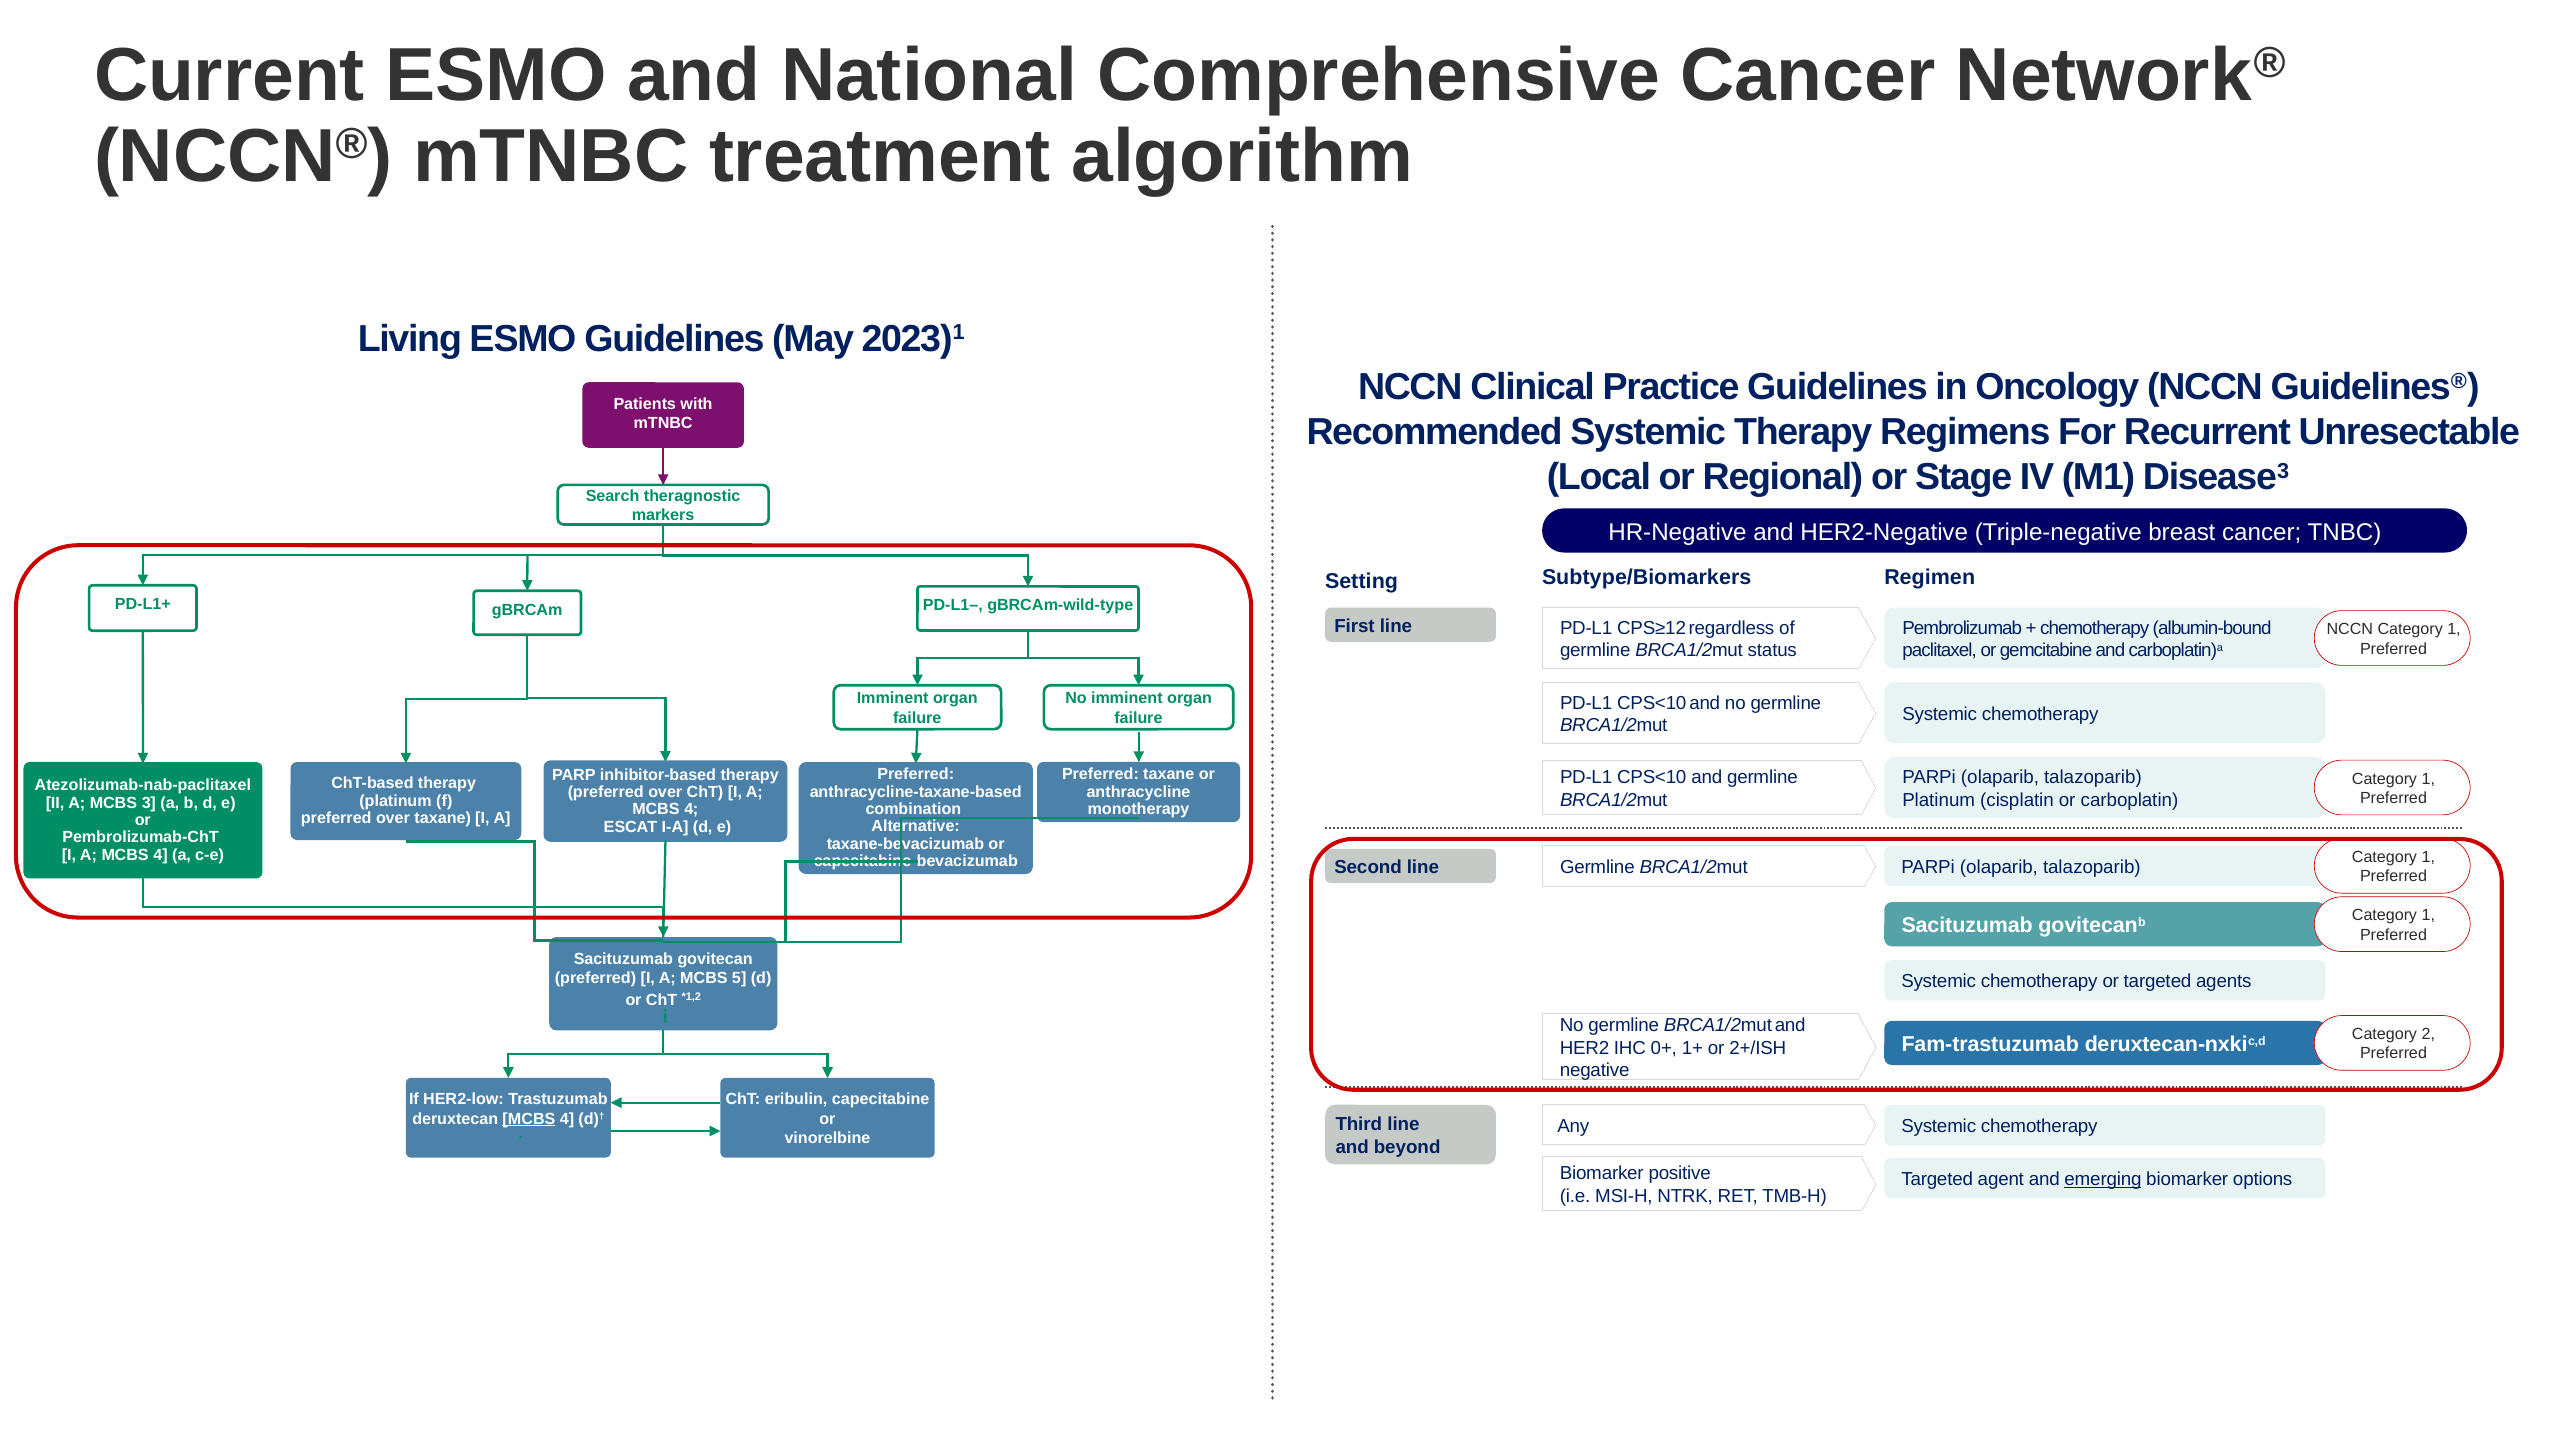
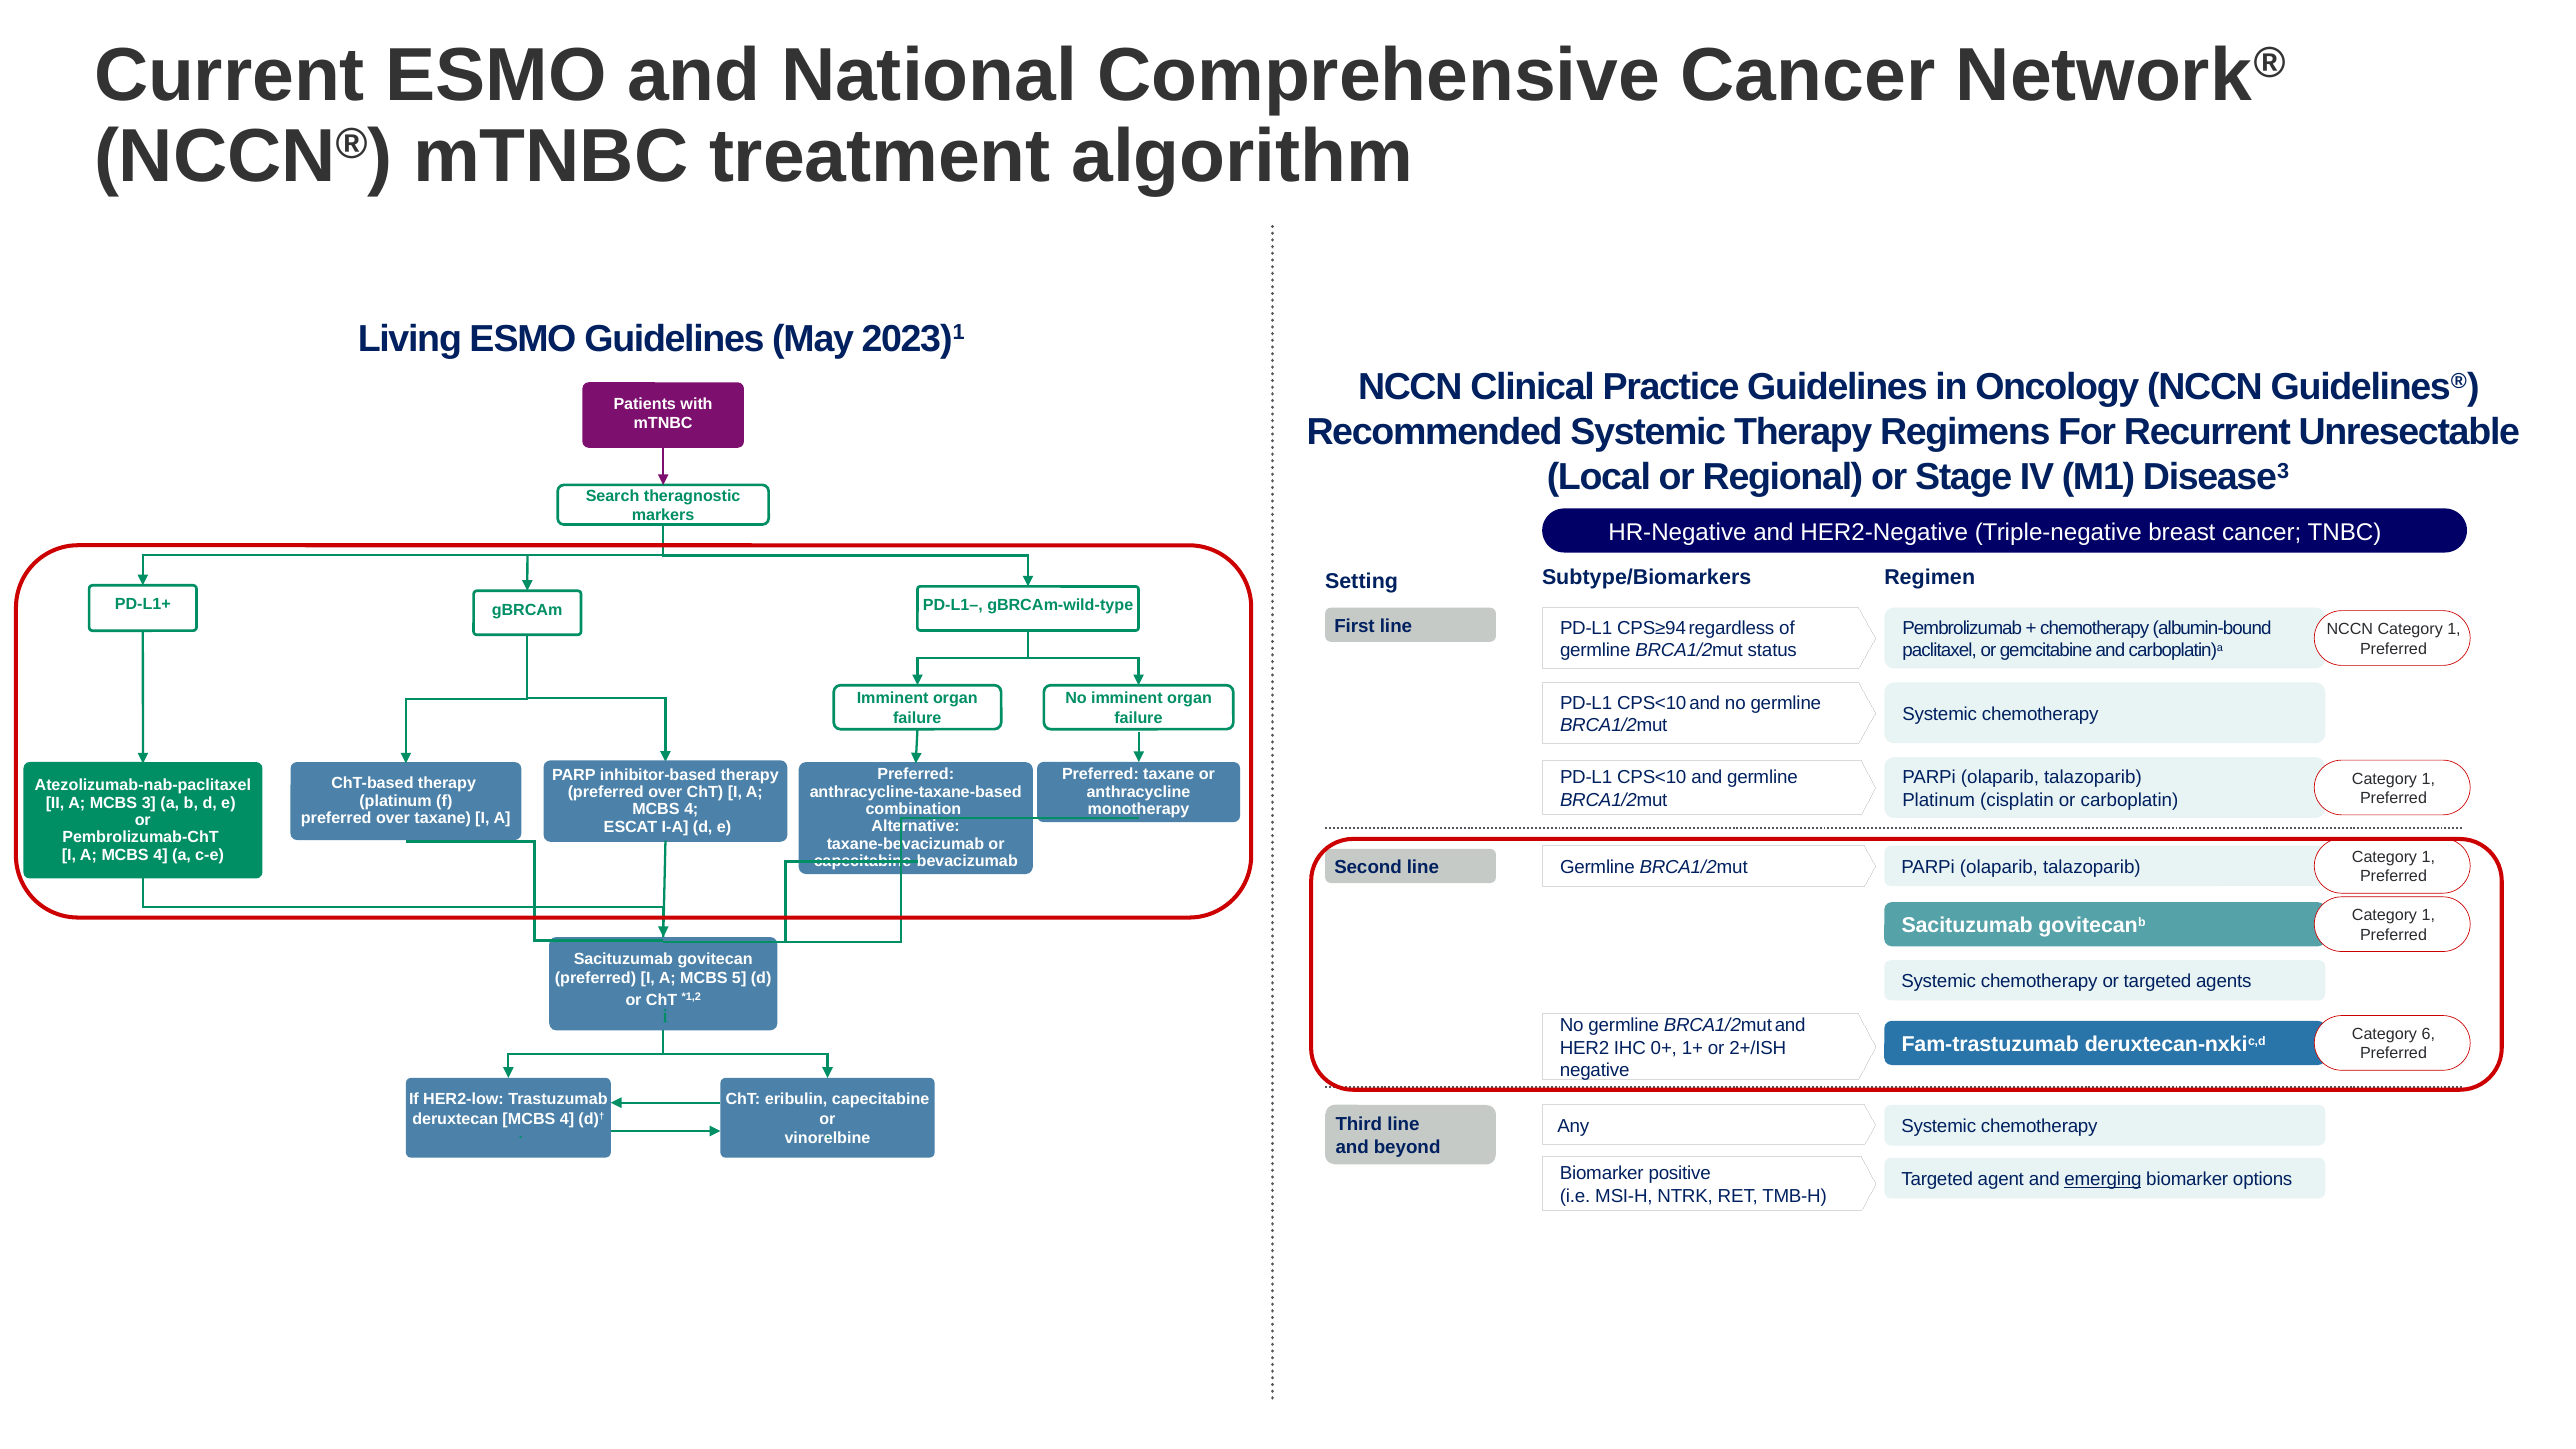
CPS≥12: CPS≥12 -> CPS≥94 (1652, 628)
2: 2 -> 6 (2428, 1034)
MCBS underline: present -> none (529, 1119)
